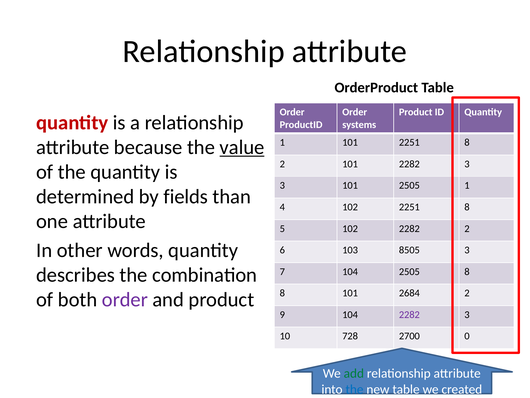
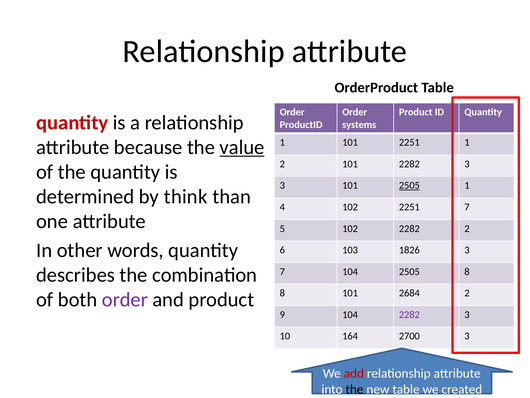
101 2251 8: 8 -> 1 (467, 142)
2505 underline: none -> present (409, 185)
fields: fields -> think (186, 196)
102 2251 8: 8 -> 7 (467, 207)
8505: 8505 -> 1826 (409, 250)
728: 728 -> 164 (350, 336)
2700 0: 0 -> 3 (467, 336)
add colour: green -> red (354, 373)
the colour: blue -> black (355, 389)
